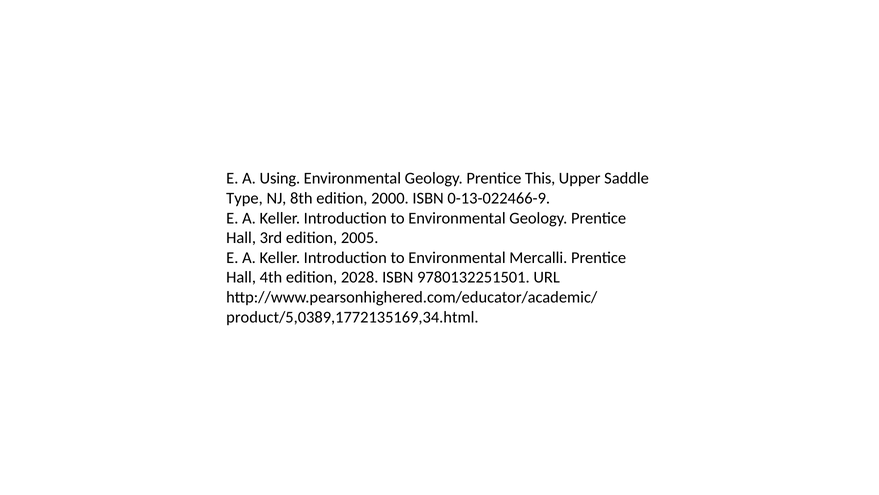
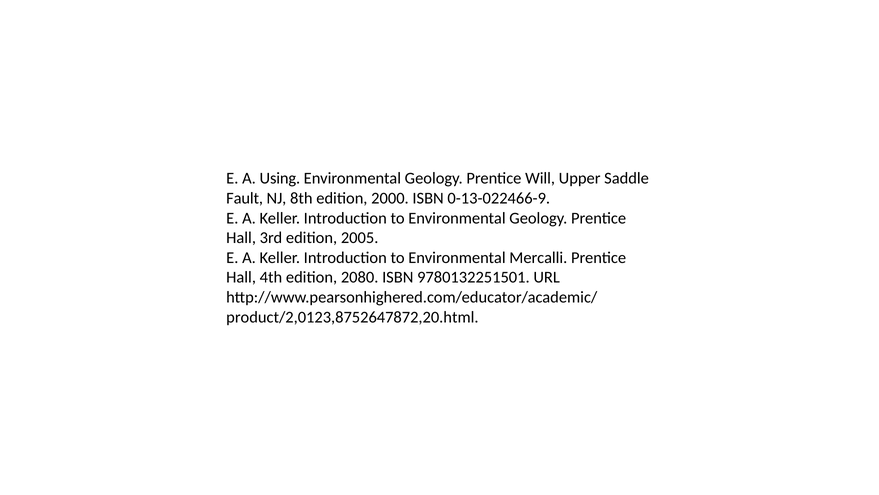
This: This -> Will (540, 178)
Type: Type -> Fault (245, 198)
2028: 2028 -> 2080 (360, 277)
product/5,0389,1772135169,34.html: product/5,0389,1772135169,34.html -> product/2,0123,8752647872,20.html (352, 317)
